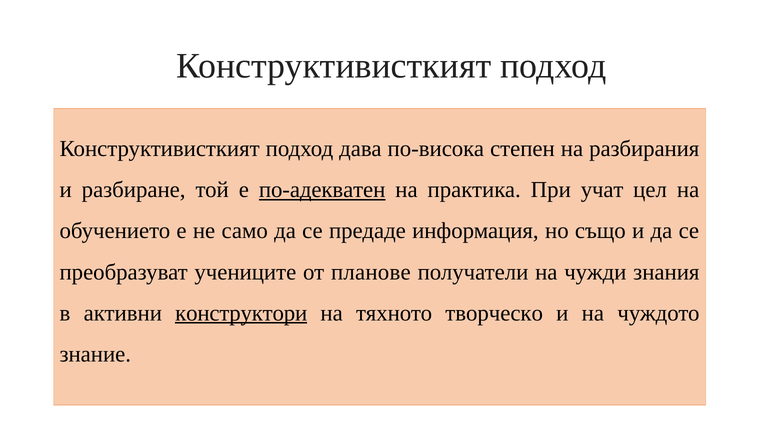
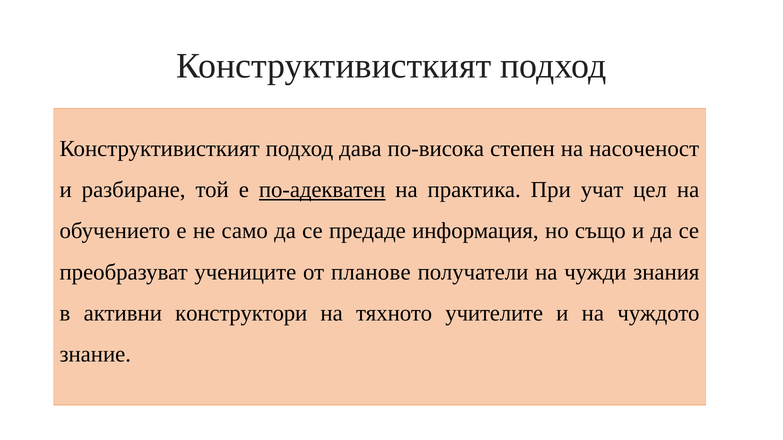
разбирания: разбирания -> насоченост (644, 149)
конструктори underline: present -> none (241, 313)
творческо: творческо -> учителите (494, 313)
